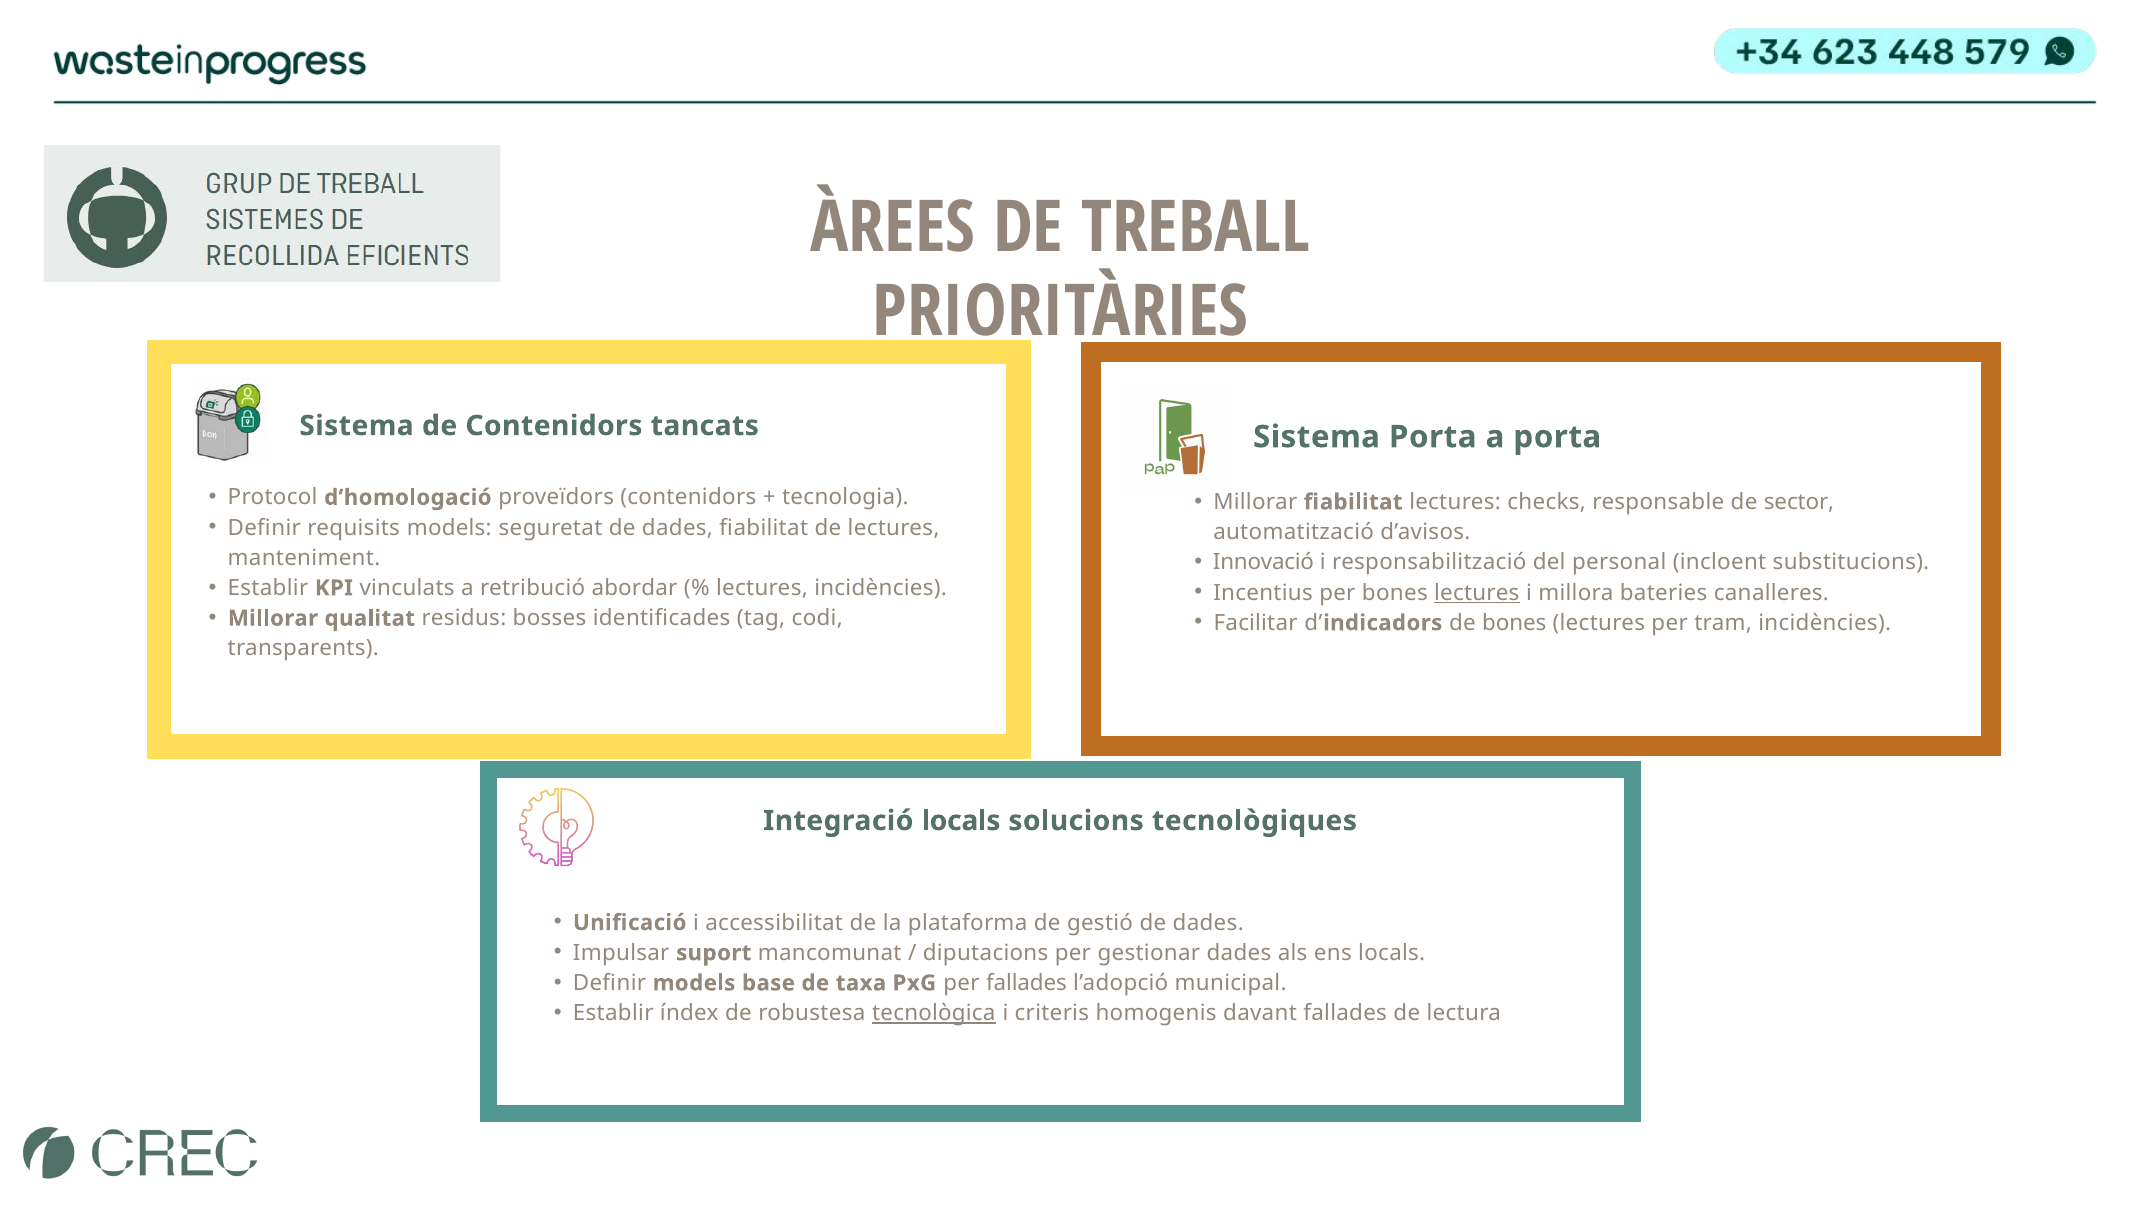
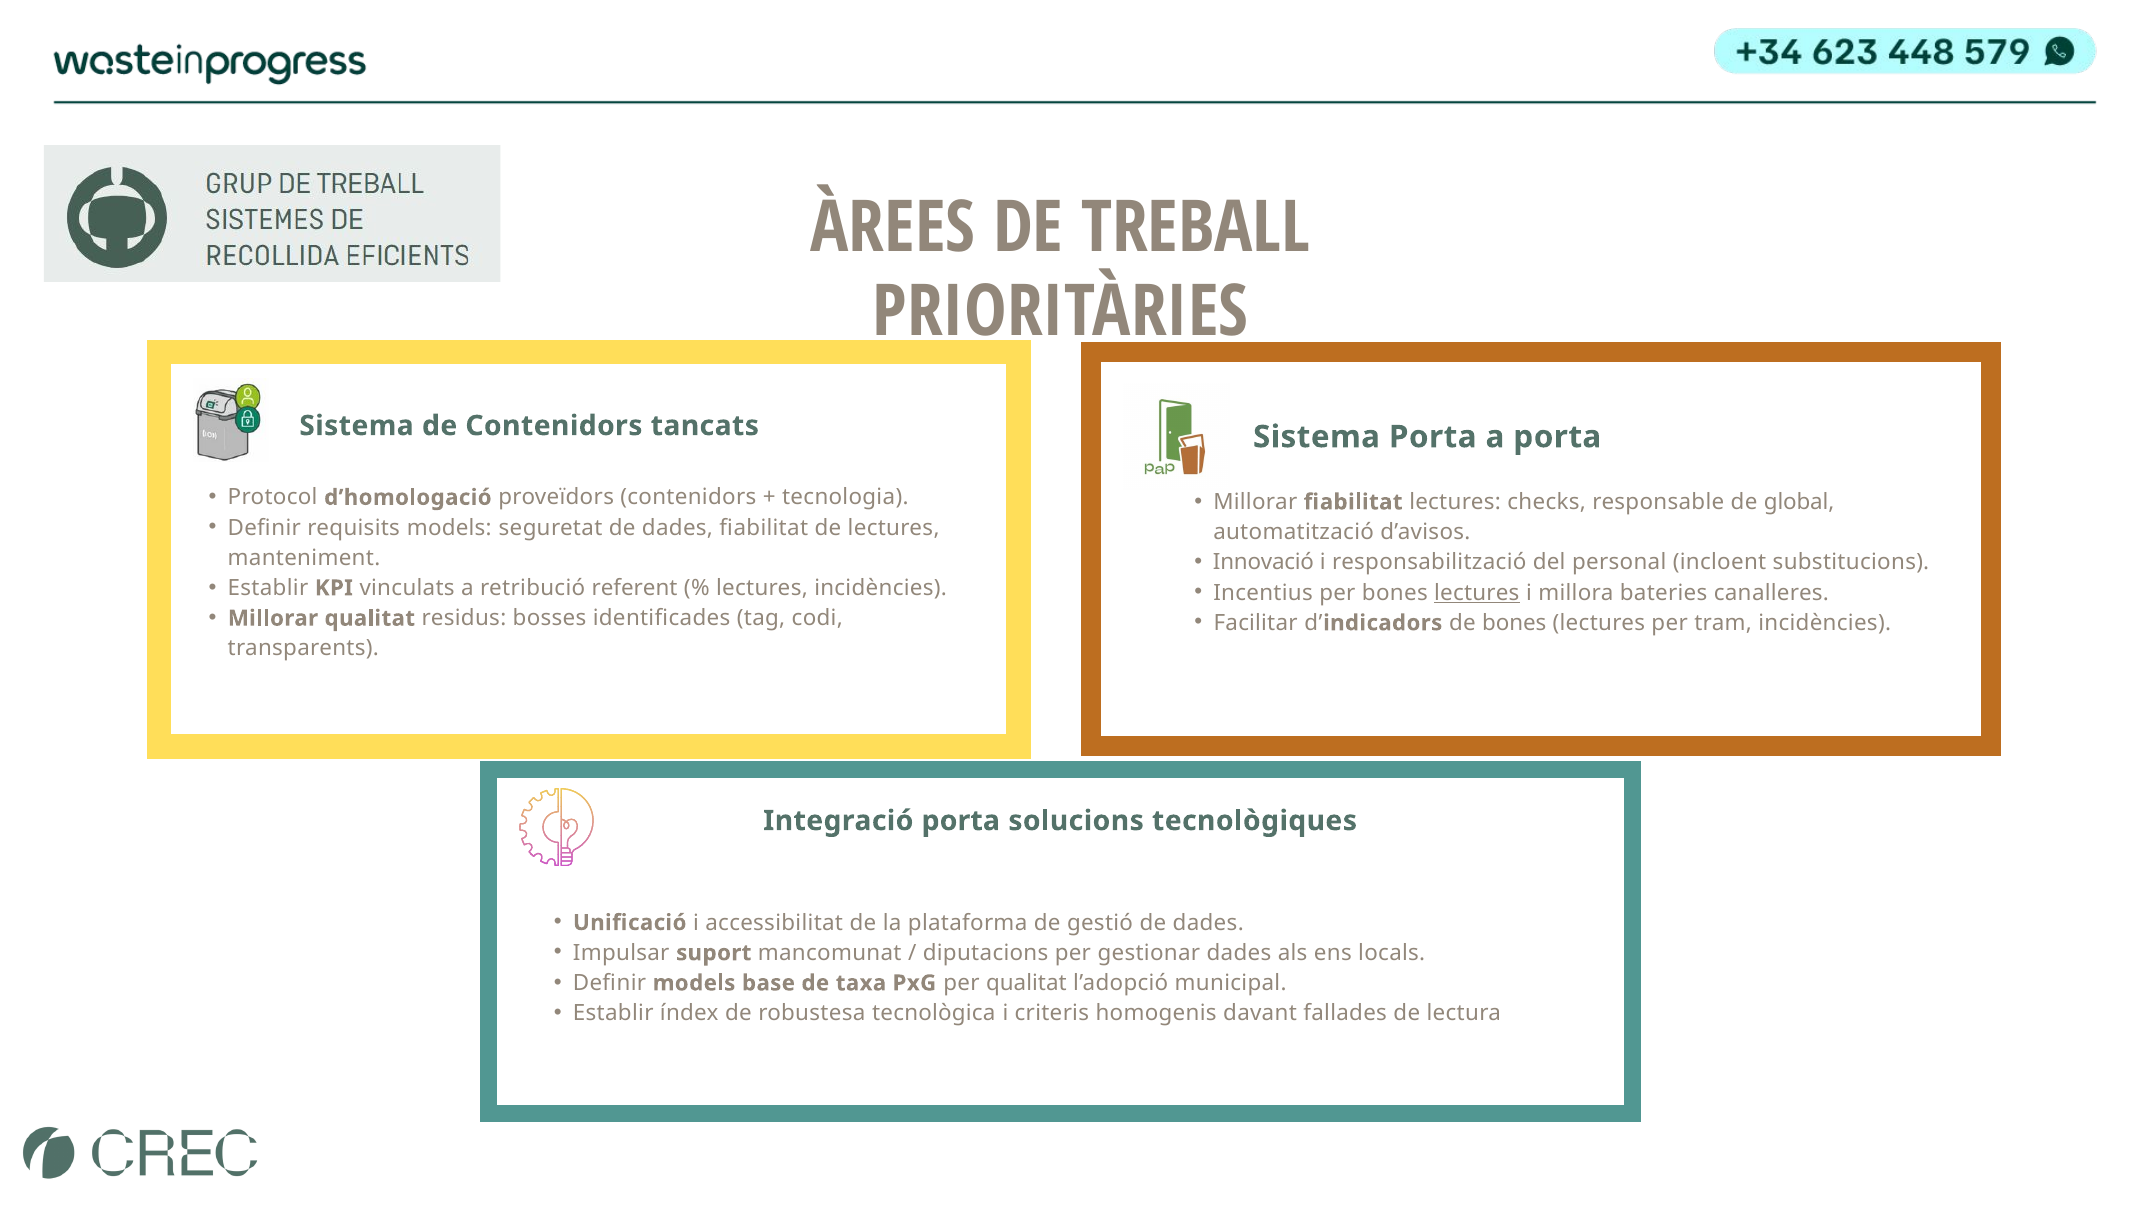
sector: sector -> global (1799, 502)
abordar: abordar -> referent (635, 588)
Integració locals: locals -> porta (961, 821)
per fallades: fallades -> qualitat (1026, 983)
tecnològica underline: present -> none (934, 1014)
